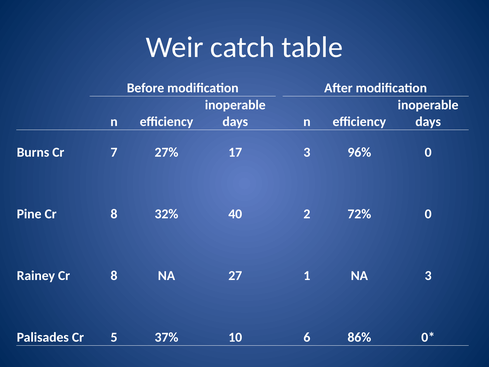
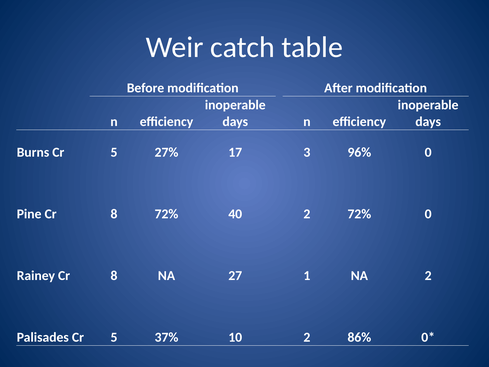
Burns Cr 7: 7 -> 5 (114, 152)
8 32%: 32% -> 72% (166, 214)
NA 3: 3 -> 2 (428, 276)
10 6: 6 -> 2 (307, 337)
